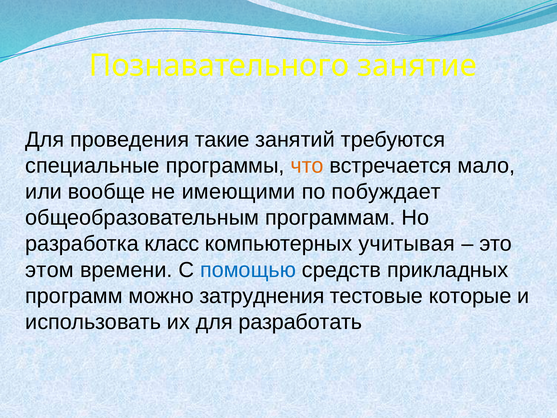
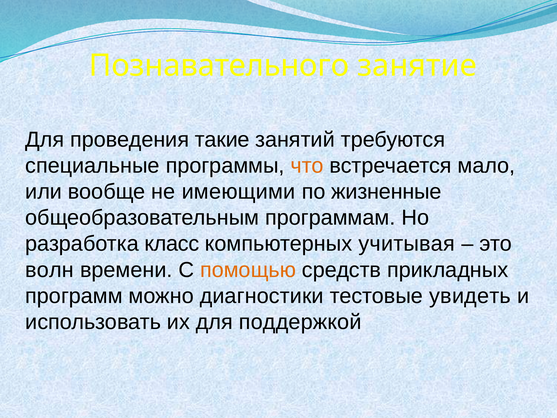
побуждает: побуждает -> жизненные (386, 192)
этом: этом -> волн (50, 270)
помощью colour: blue -> orange (248, 270)
затруднения: затруднения -> диагностики (262, 296)
которые: которые -> увидеть (470, 296)
разработать: разработать -> поддержкой (300, 322)
